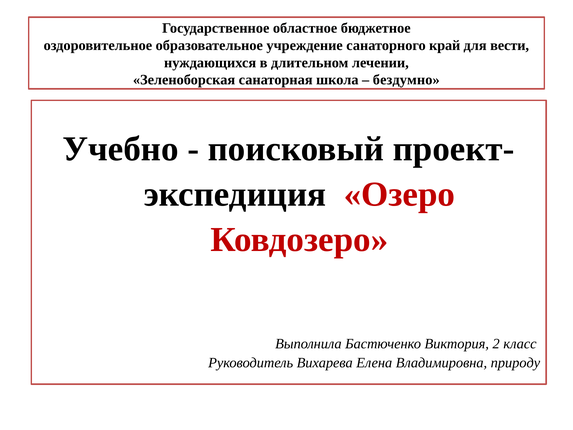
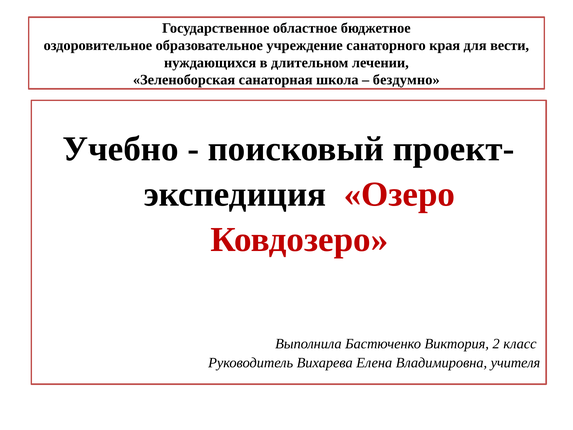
край: край -> края (445, 45)
природу: природу -> учителя (515, 363)
